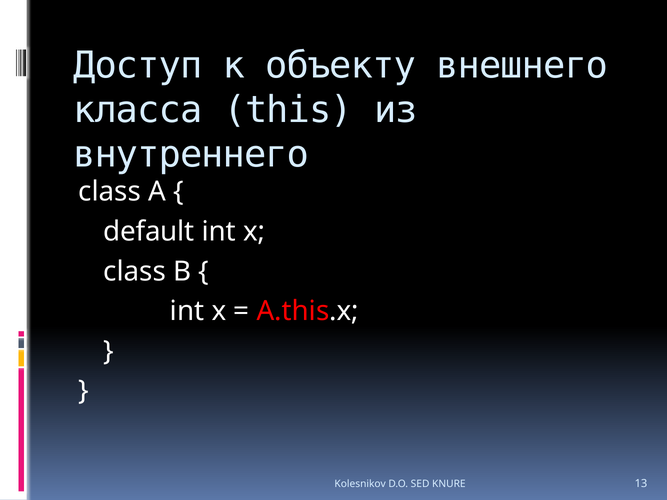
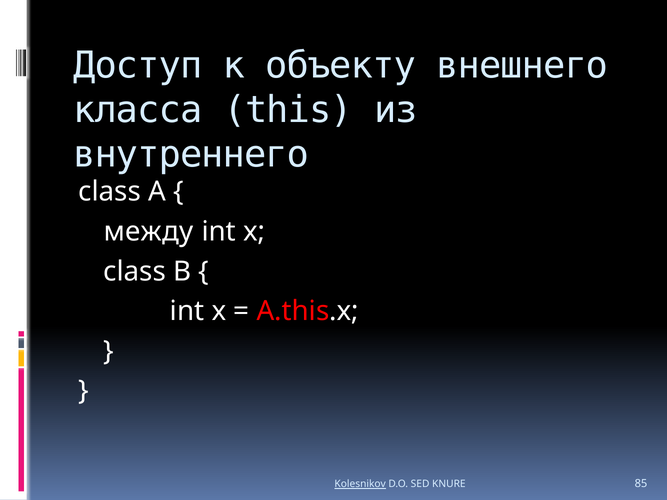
default: default -> между (149, 232)
Kolesnikov underline: none -> present (360, 484)
13: 13 -> 85 (641, 484)
